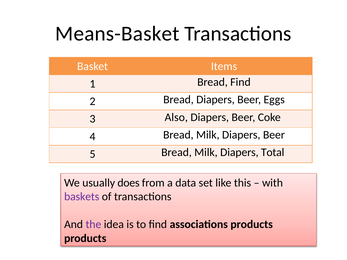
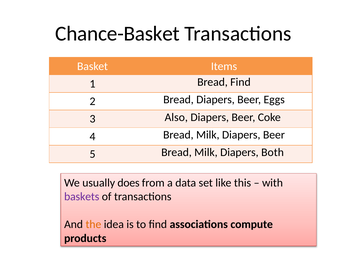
Means-Basket: Means-Basket -> Chance-Basket (118, 34)
Total: Total -> Both (273, 152)
the colour: purple -> orange (93, 225)
associations products: products -> compute (252, 225)
